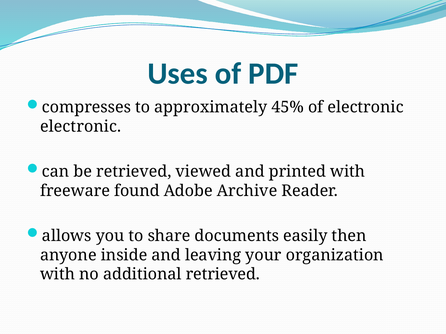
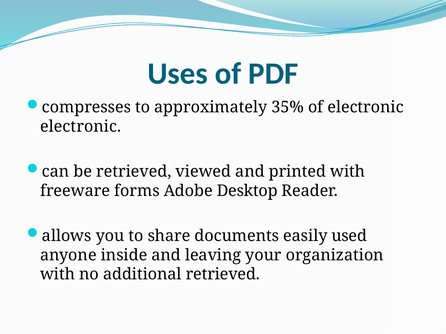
45%: 45% -> 35% (288, 107)
found: found -> forms (137, 191)
Archive: Archive -> Desktop (247, 191)
then: then -> used (349, 236)
